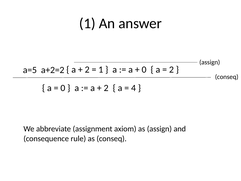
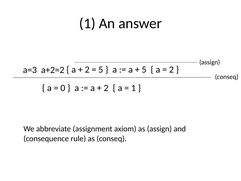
1: 1 -> 5 (101, 70)
0: 0 -> 5 (144, 70)
a=5: a=5 -> a=3 (30, 70)
4: 4 -> 1 (134, 88)
